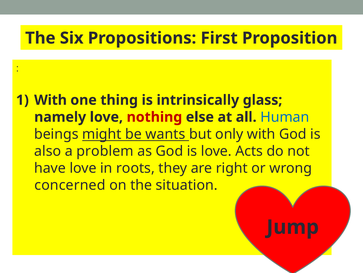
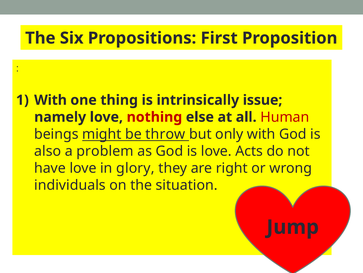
glass: glass -> issue (263, 100)
Human colour: blue -> red (285, 117)
wants: wants -> throw (165, 134)
roots: roots -> glory (135, 168)
concerned: concerned -> individuals (70, 185)
